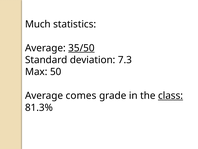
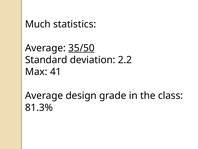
7.3: 7.3 -> 2.2 (125, 60)
50: 50 -> 41 (56, 72)
comes: comes -> design (81, 95)
class underline: present -> none (170, 95)
